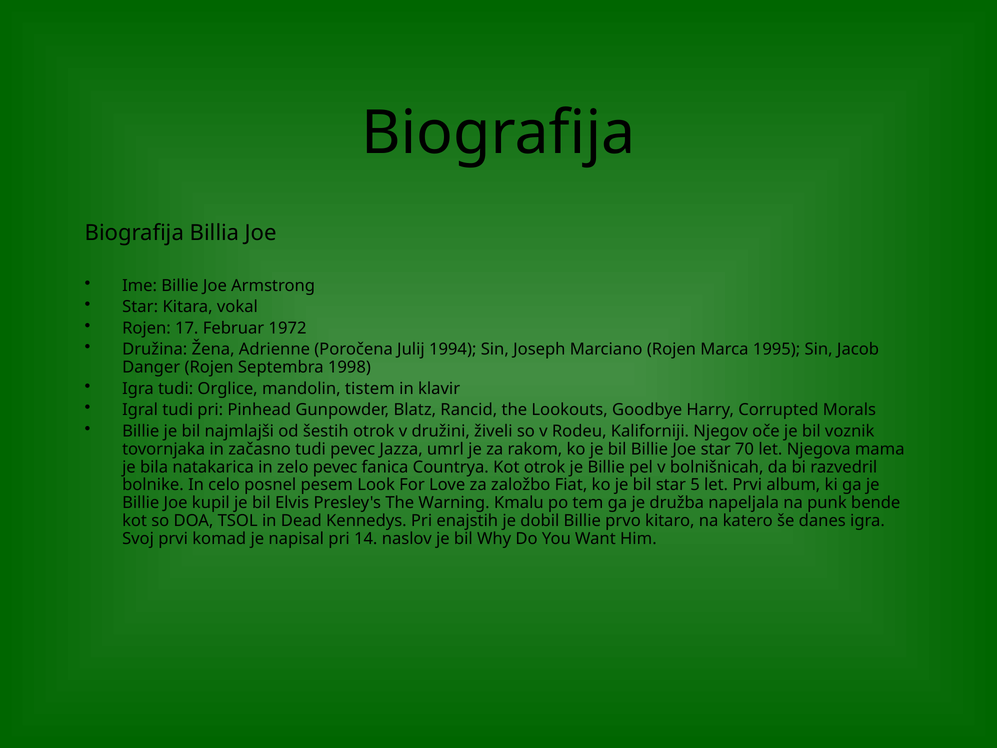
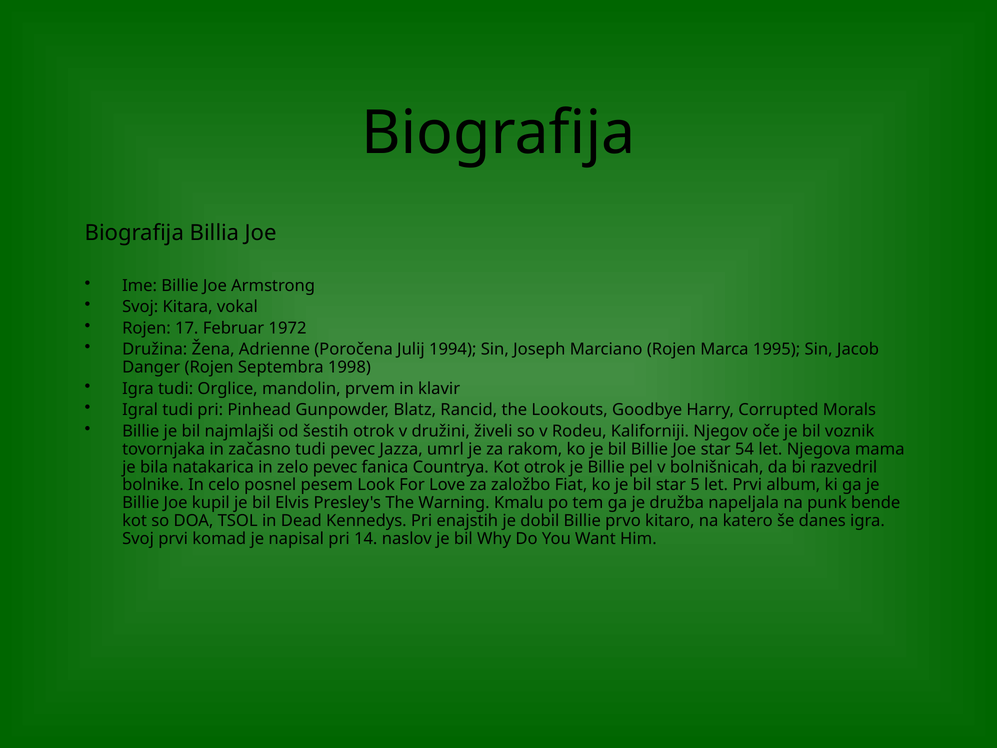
Star: Star -> Svoj (140, 307)
tistem: tistem -> prvem (370, 388)
70: 70 -> 54 (744, 449)
